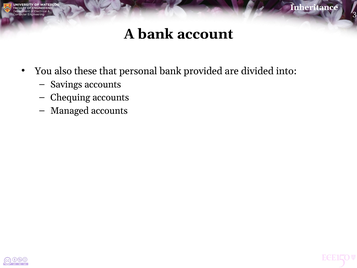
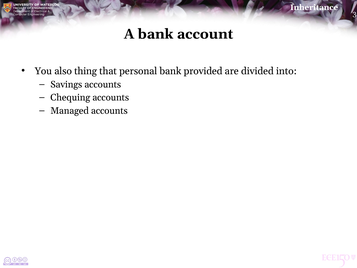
these: these -> thing (86, 71)
